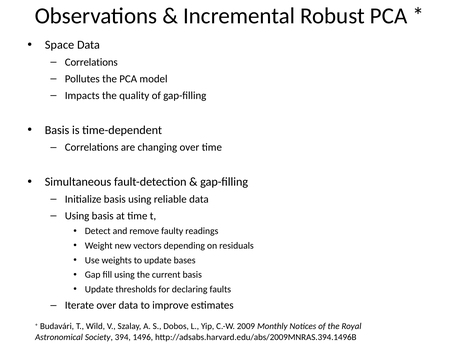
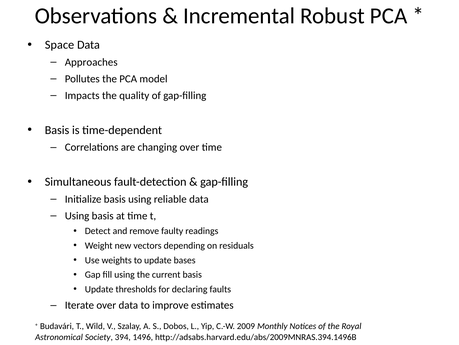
Correlations: Correlations -> Approaches (91, 62)
